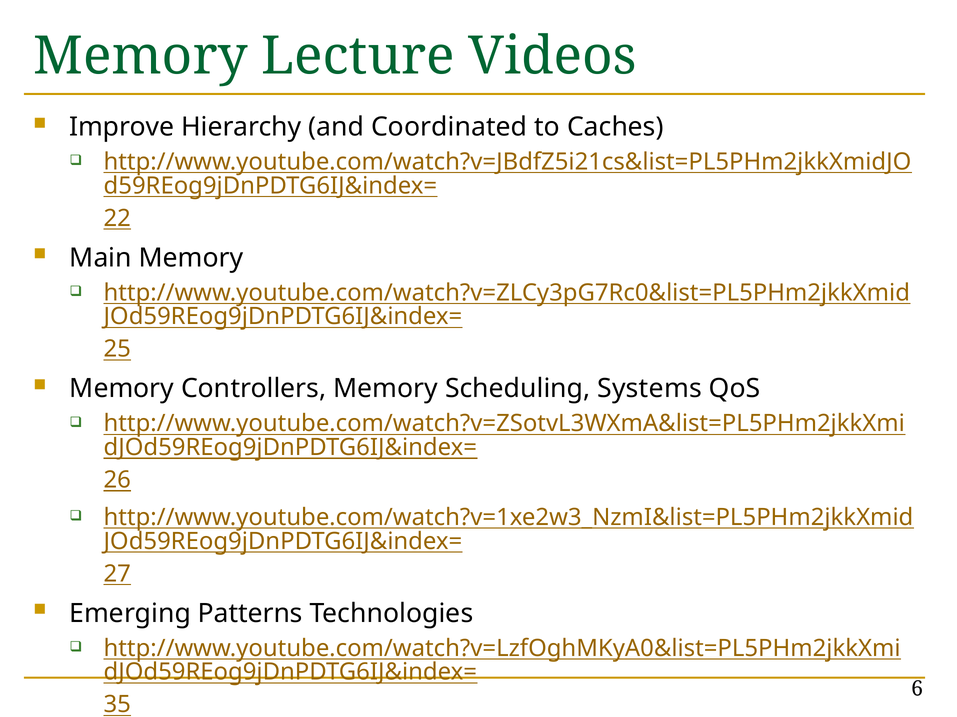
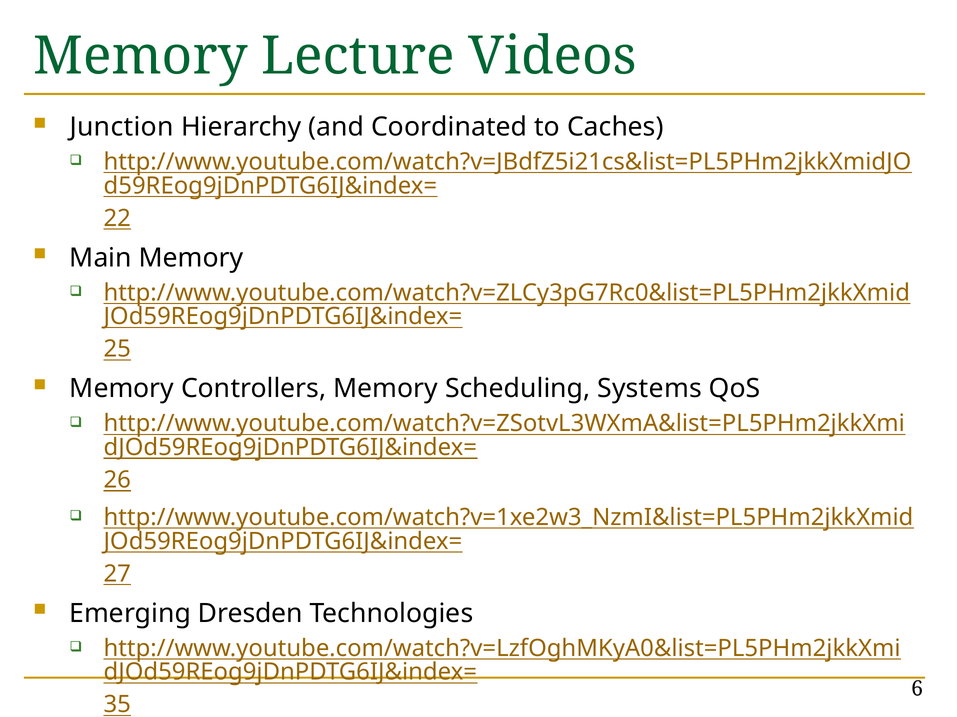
Improve: Improve -> Junction (122, 127)
Patterns: Patterns -> Dresden (250, 614)
